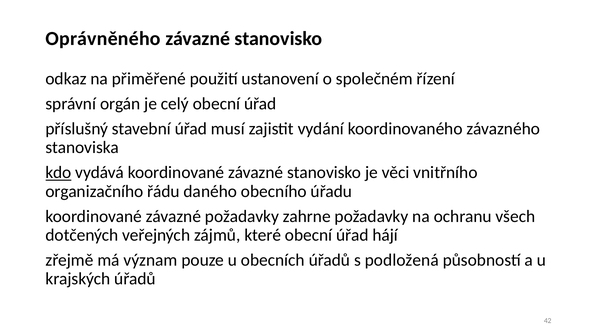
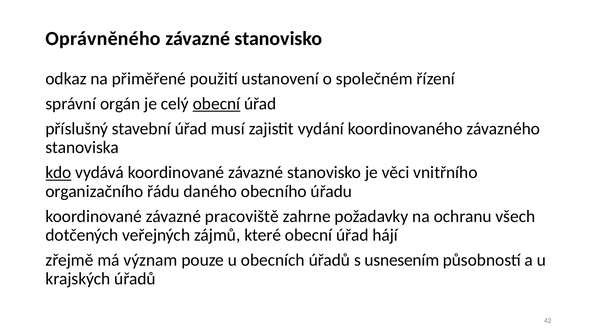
obecní underline: none -> present (216, 104)
závazné požadavky: požadavky -> pracoviště (242, 216)
podložená: podložená -> usnesením (402, 260)
